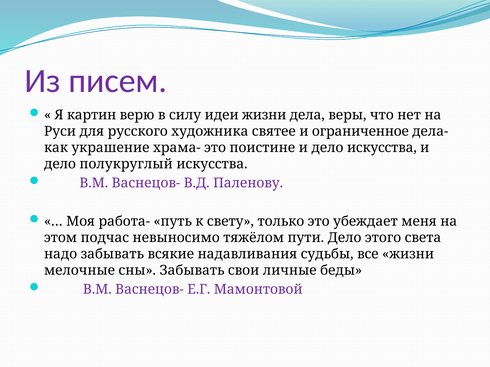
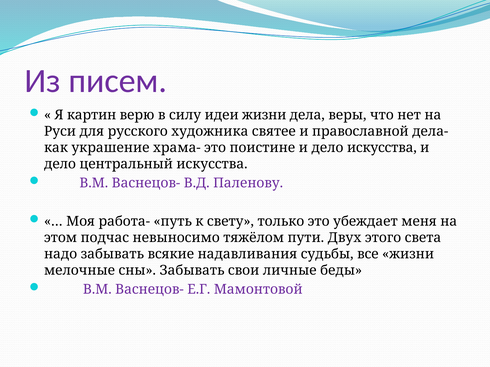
ограниченное: ограниченное -> православной (360, 132)
полукруглый: полукруглый -> центральный (126, 164)
пути Дело: Дело -> Двух (345, 238)
